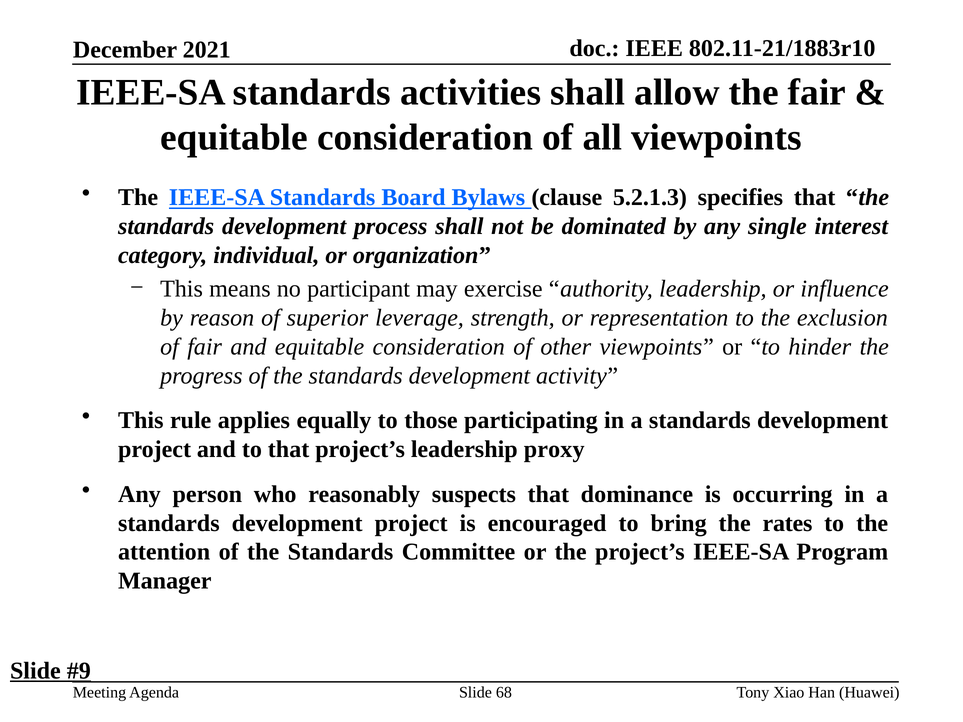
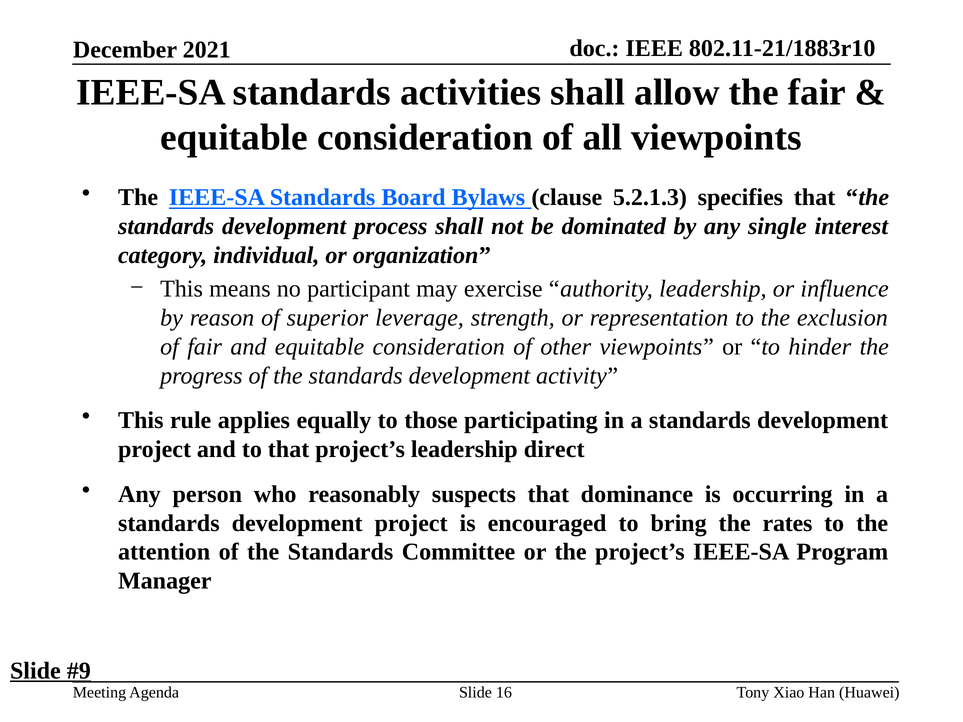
proxy: proxy -> direct (554, 450)
68: 68 -> 16 (504, 693)
